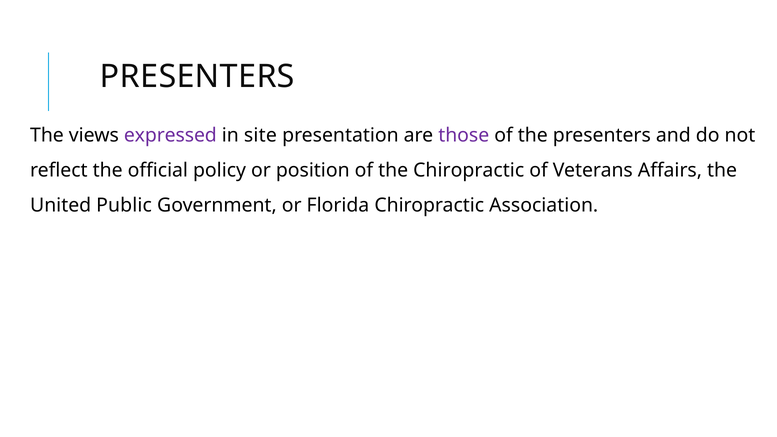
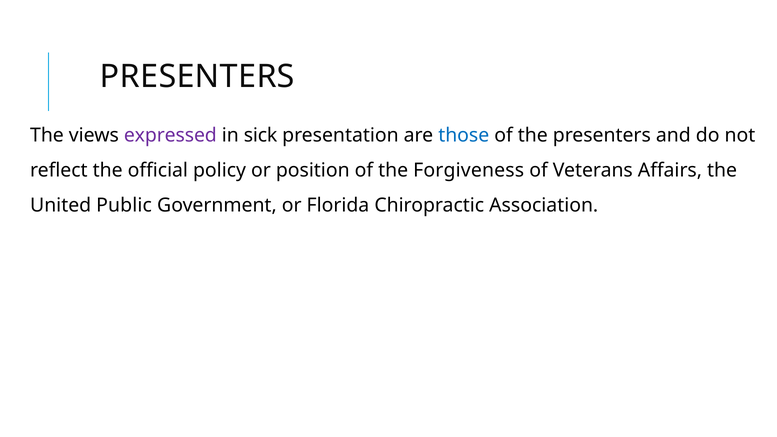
site: site -> sick (261, 135)
those colour: purple -> blue (464, 135)
the Chiropractic: Chiropractic -> Forgiveness (469, 170)
